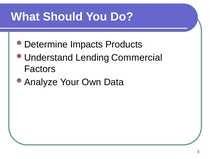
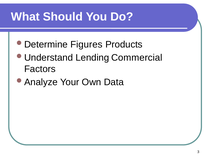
Impacts: Impacts -> Figures (86, 44)
